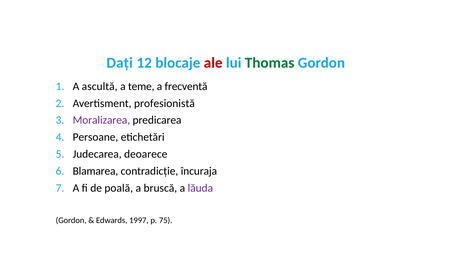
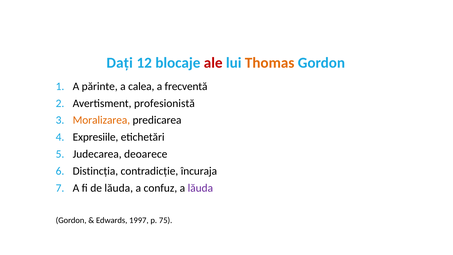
Thomas colour: green -> orange (270, 63)
ascultă: ascultă -> părinte (100, 86)
teme: teme -> calea (141, 86)
Moralizarea colour: purple -> orange (101, 120)
Persoane: Persoane -> Expresiile (96, 137)
Blamarea: Blamarea -> Distincția (95, 171)
de poală: poală -> lăuda (119, 188)
bruscă: bruscă -> confuz (160, 188)
